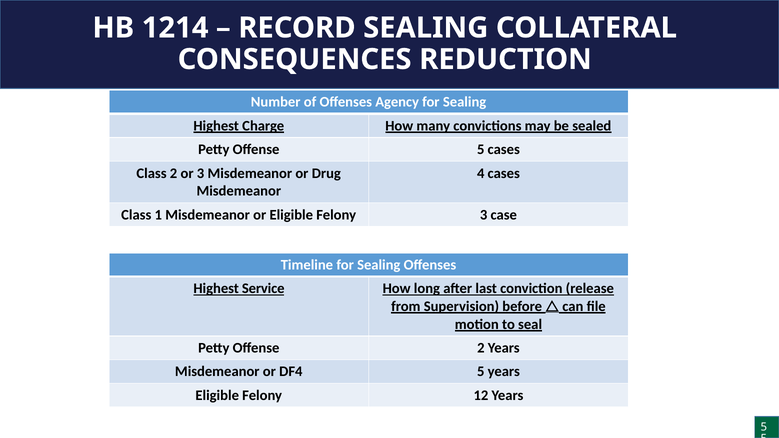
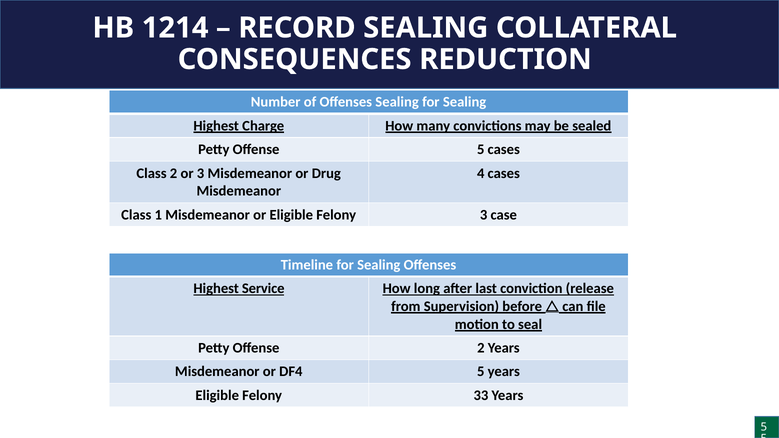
Offenses Agency: Agency -> Sealing (397, 102)
12: 12 -> 33 (481, 395)
